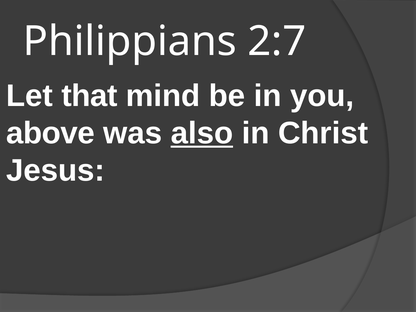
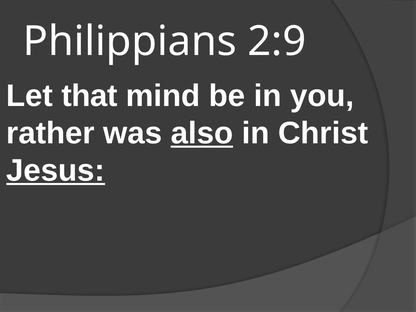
2:7: 2:7 -> 2:9 (277, 41)
above: above -> rather (50, 133)
Jesus underline: none -> present (56, 171)
